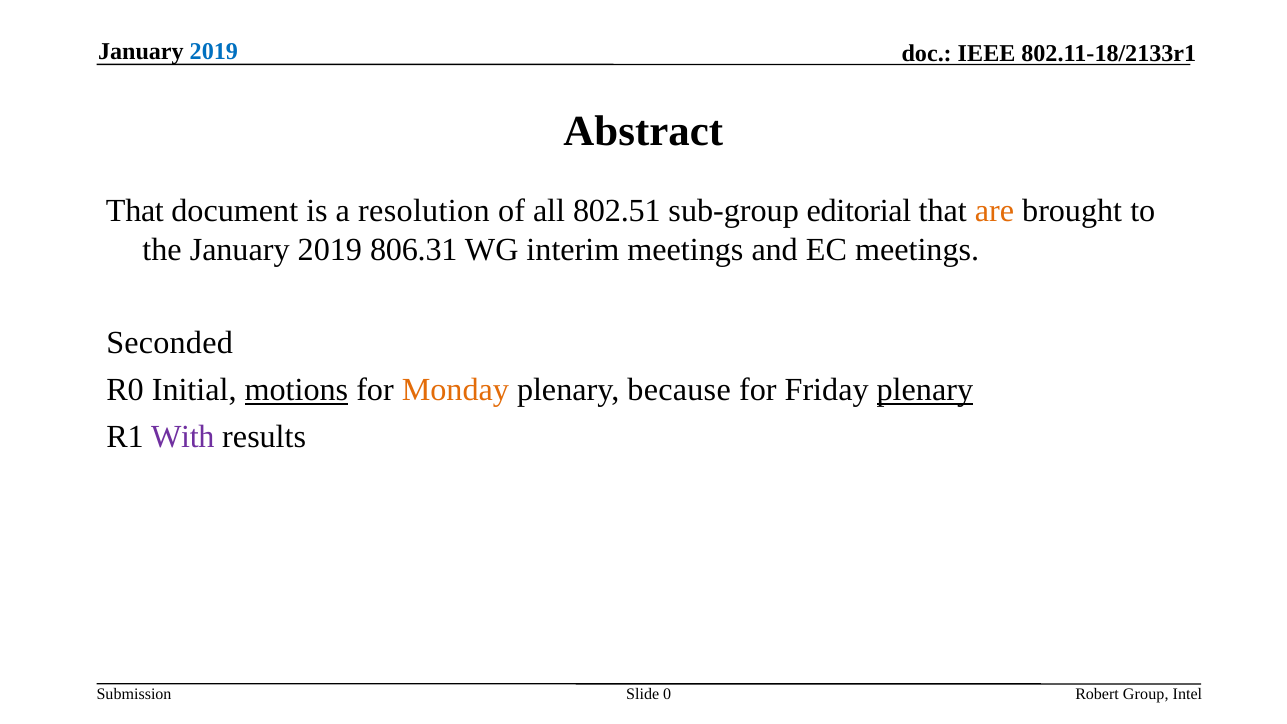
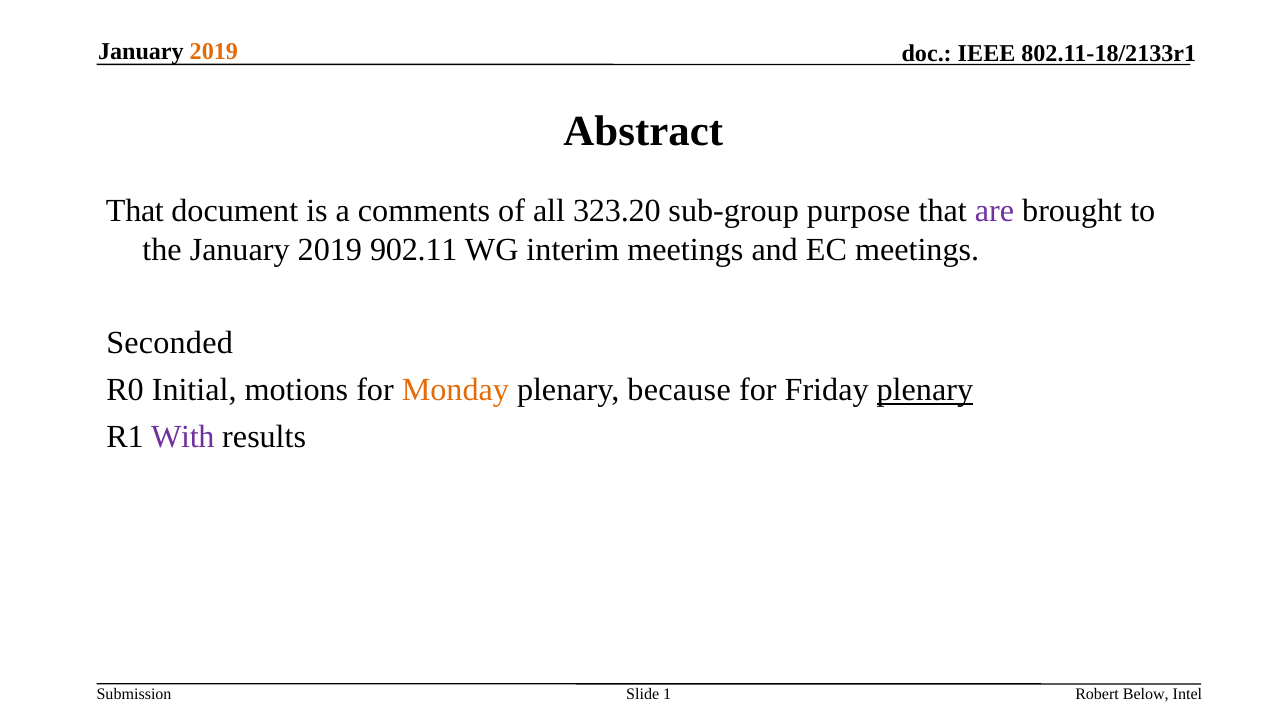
2019 colour: blue -> orange (214, 51)
resolution: resolution -> comments (424, 211)
802.51: 802.51 -> 323.20 (617, 211)
editorial: editorial -> purpose (859, 211)
are colour: orange -> purple (995, 211)
806.31: 806.31 -> 902.11 (414, 250)
motions underline: present -> none (296, 390)
0: 0 -> 1 (667, 694)
Group: Group -> Below (1146, 694)
